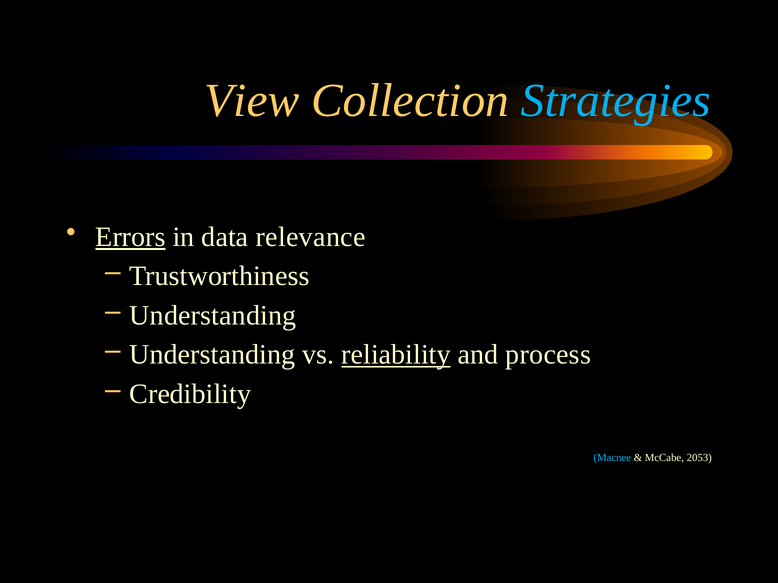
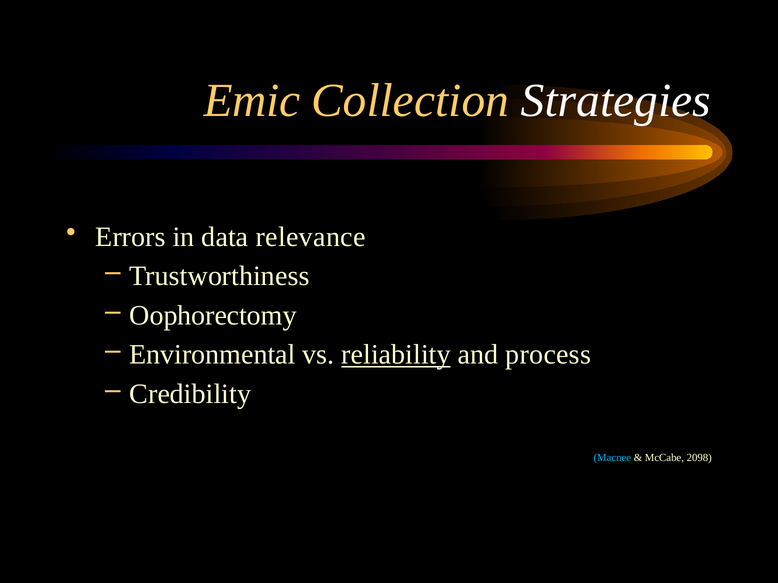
View: View -> Emic (252, 101)
Strategies colour: light blue -> white (616, 101)
Errors underline: present -> none (130, 237)
Understanding: Understanding -> Oophorectomy (213, 316)
Understanding: Understanding -> Environmental (212, 355)
2053: 2053 -> 2098 (699, 458)
